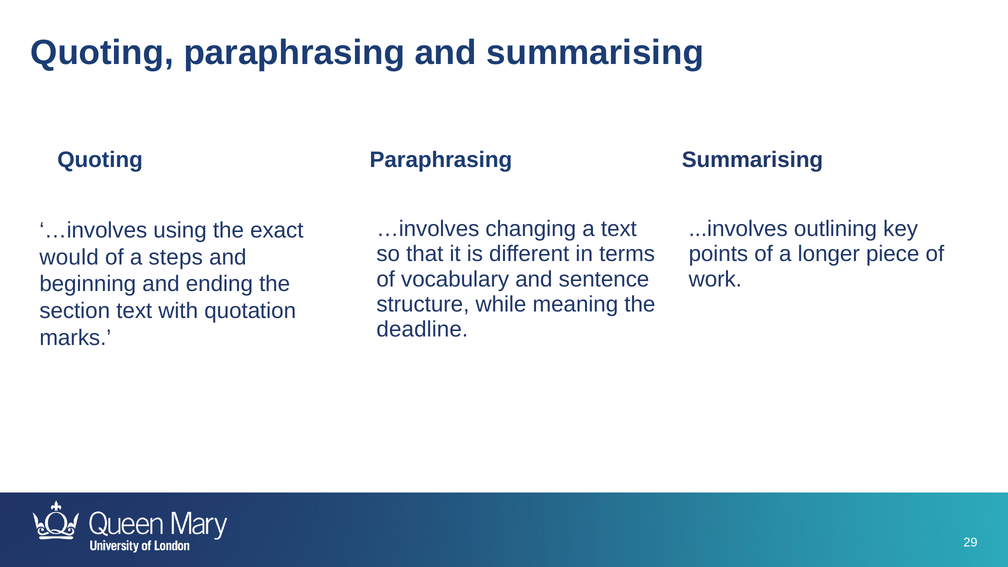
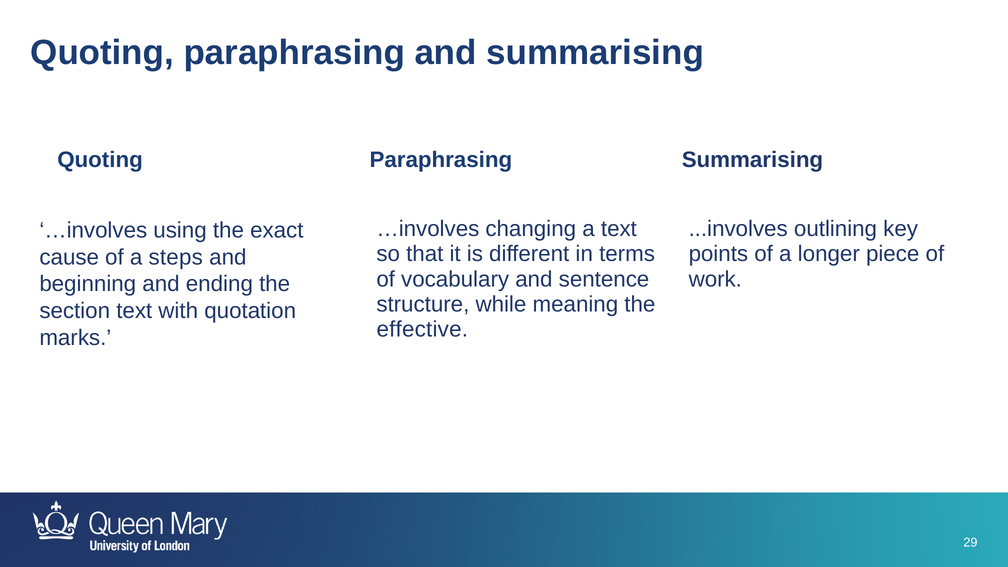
would: would -> cause (69, 257)
deadline: deadline -> effective (422, 330)
